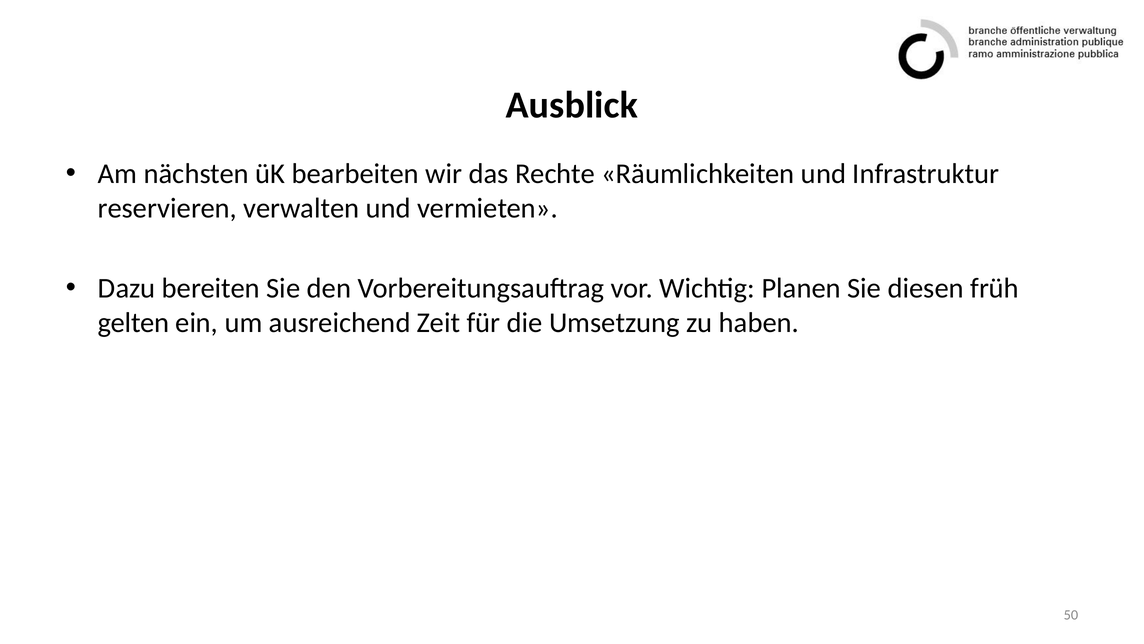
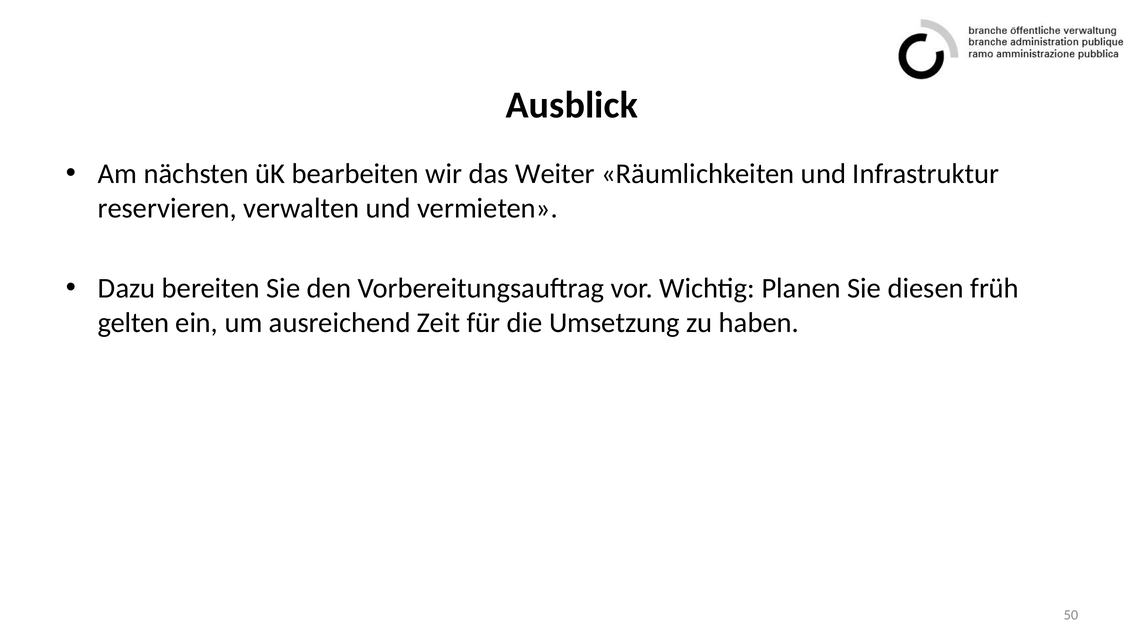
Rechte: Rechte -> Weiter (555, 174)
